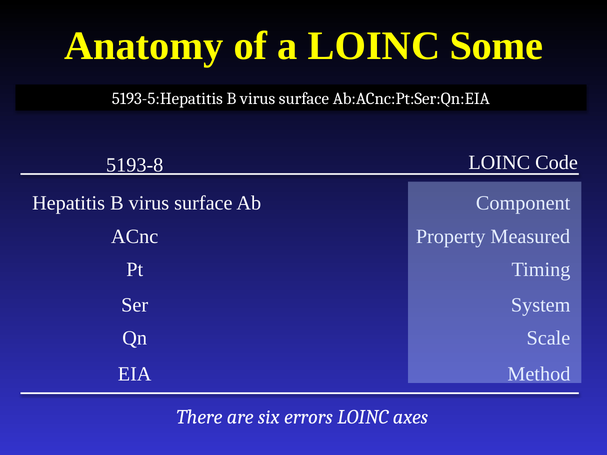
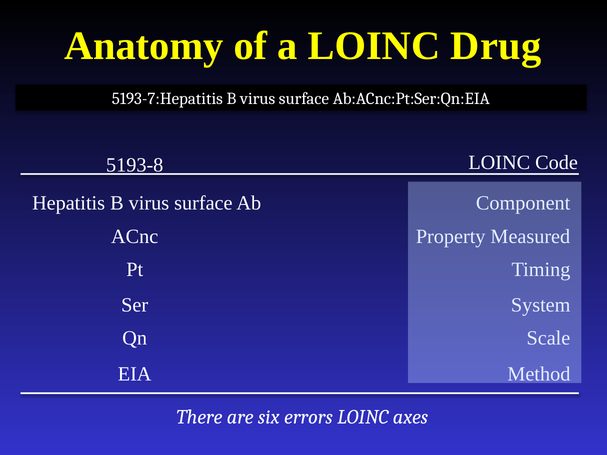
Some: Some -> Drug (496, 46)
5193-5:Hepatitis: 5193-5:Hepatitis -> 5193-7:Hepatitis (167, 99)
